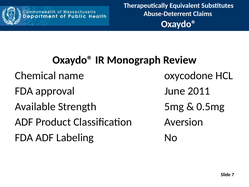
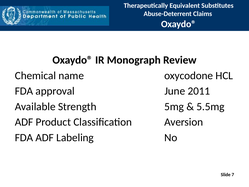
0.5mg: 0.5mg -> 5.5mg (211, 106)
